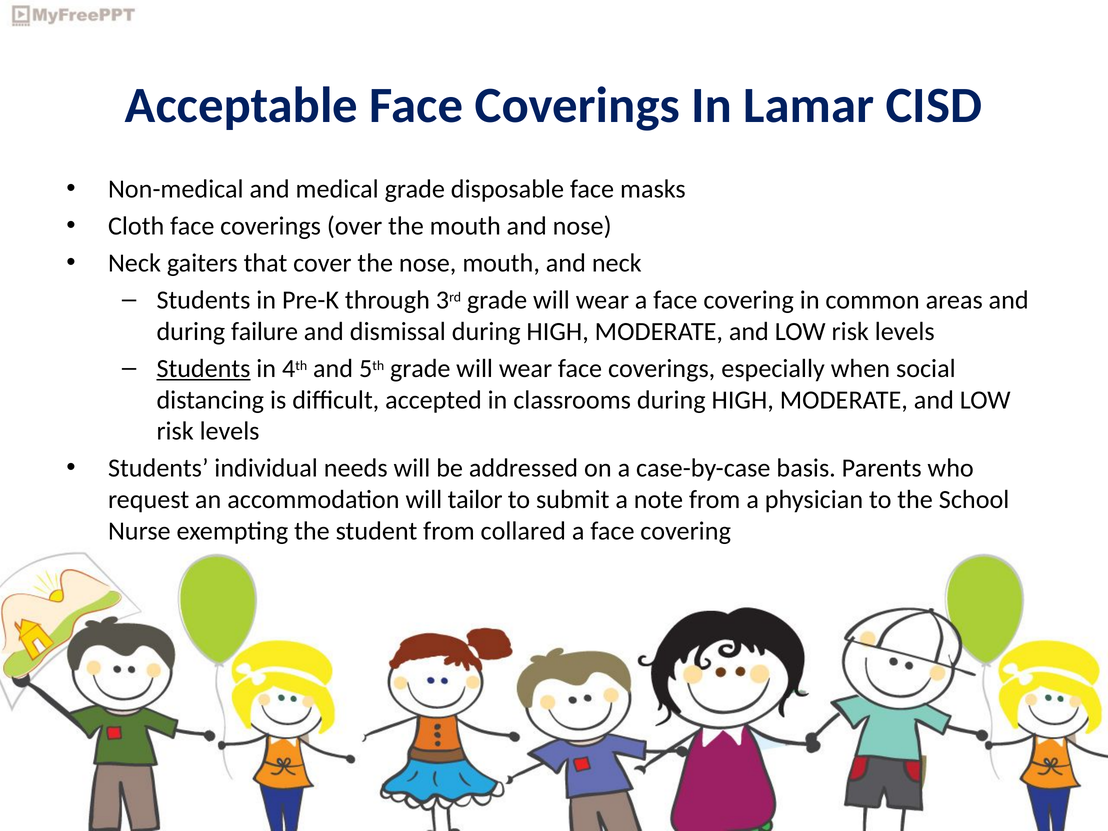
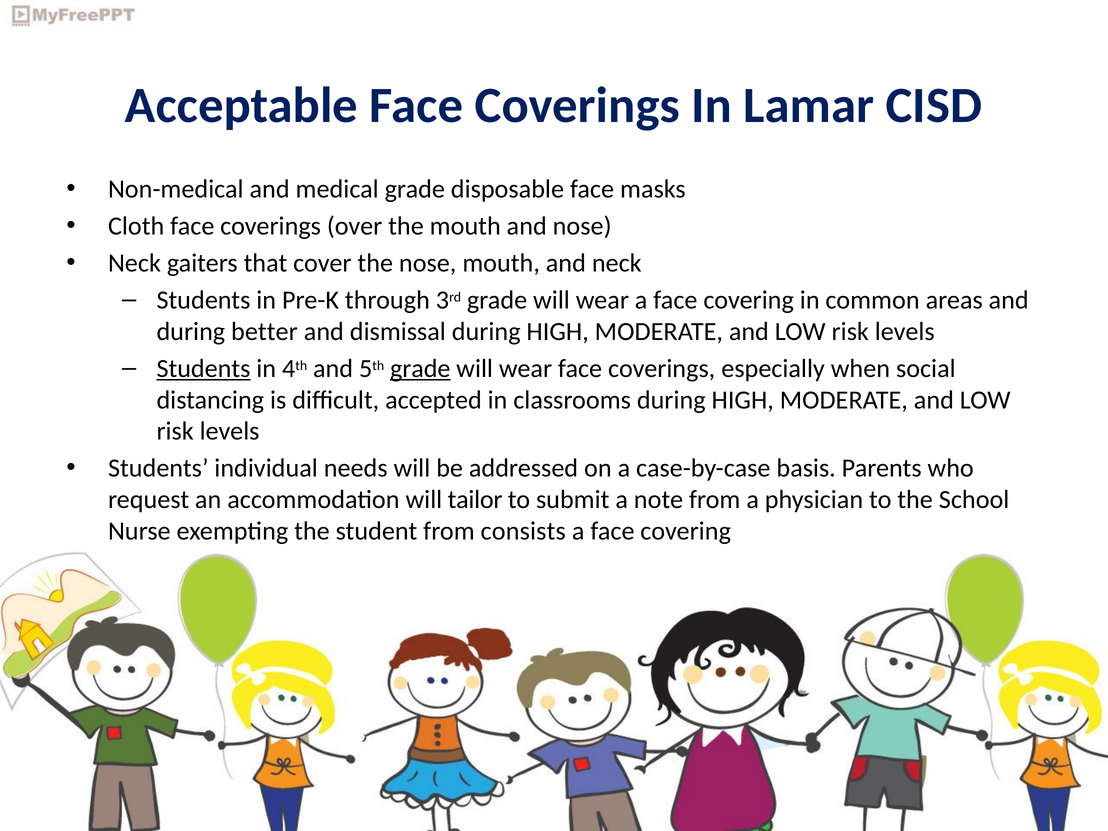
failure: failure -> better (264, 332)
grade underline: none -> present (420, 368)
collared: collared -> consists (523, 531)
